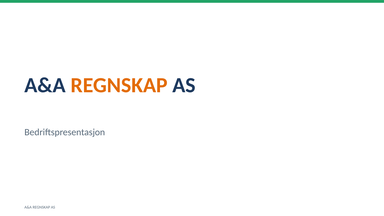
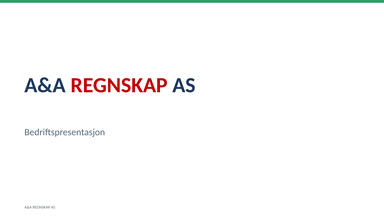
REGNSKAP colour: orange -> red (119, 85)
